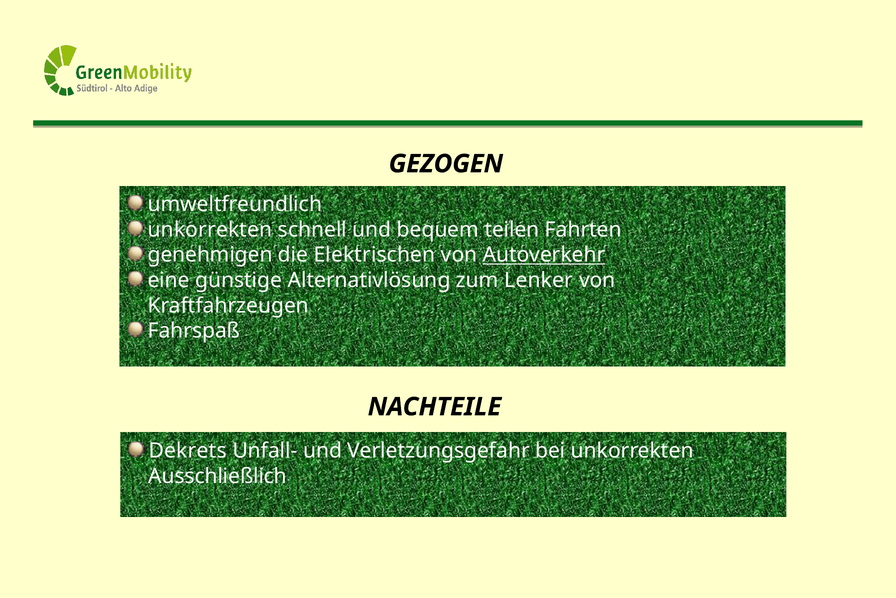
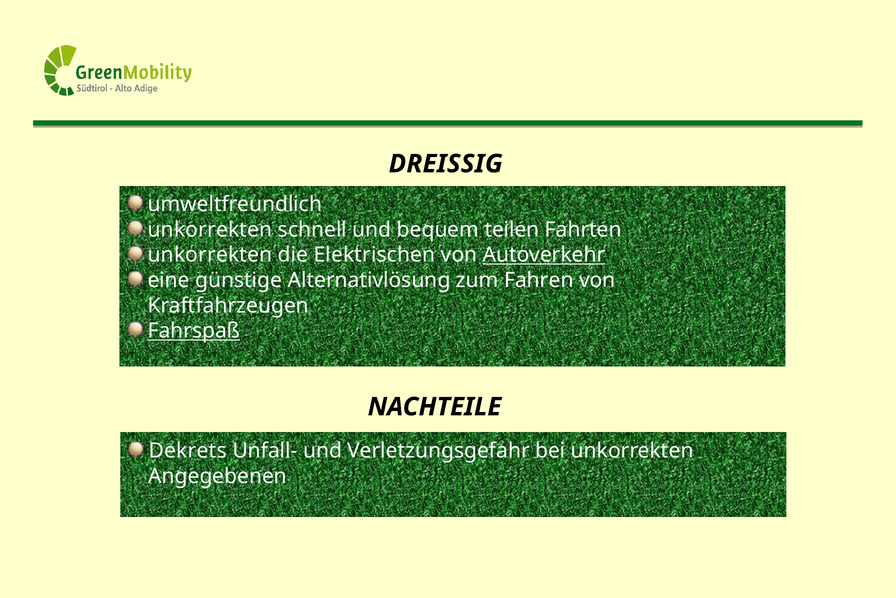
GEZOGEN: GEZOGEN -> DREISSIG (446, 164)
genehmigen: genehmigen -> unkorrekten (210, 255)
Lenker: Lenker -> Fahren (539, 280)
Fahrspaß underline: none -> present (194, 330)
Ausschließlich: Ausschließlich -> Angegebenen (218, 476)
